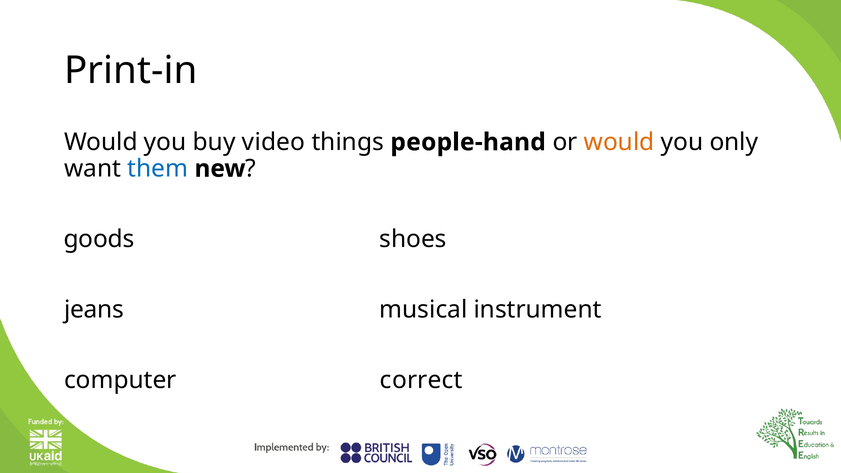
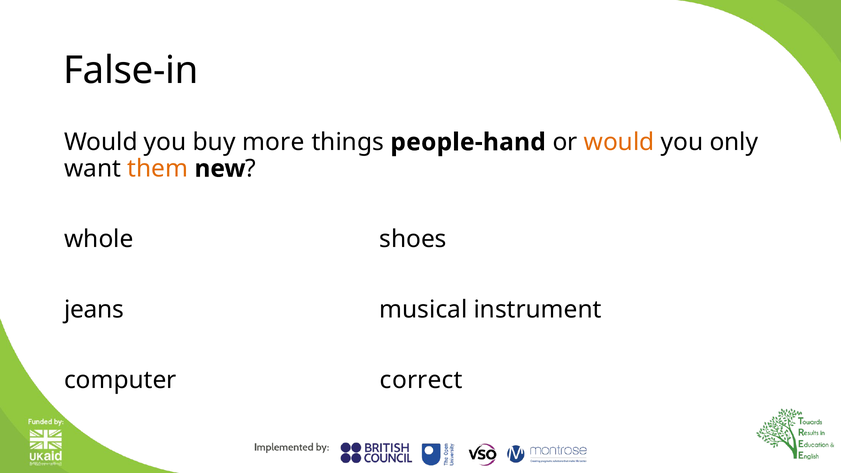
Print-in: Print-in -> False-in (131, 71)
video: video -> more (273, 142)
them colour: blue -> orange (158, 169)
goods: goods -> whole (99, 239)
